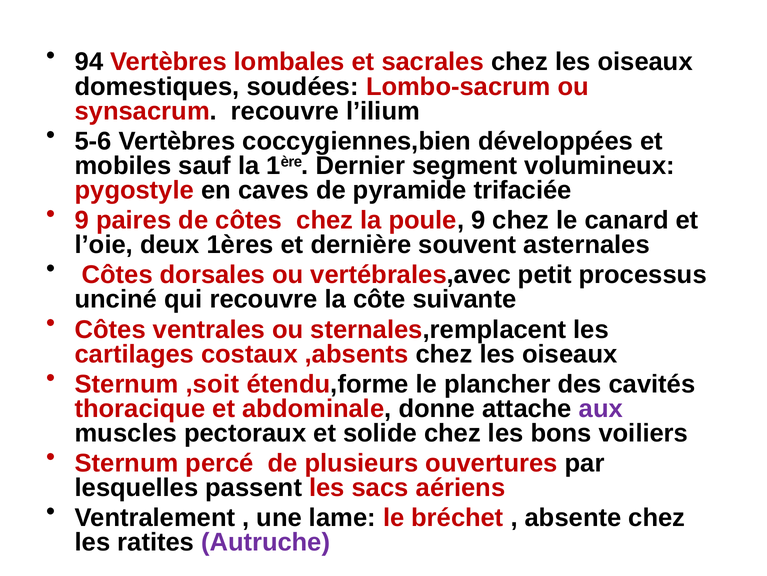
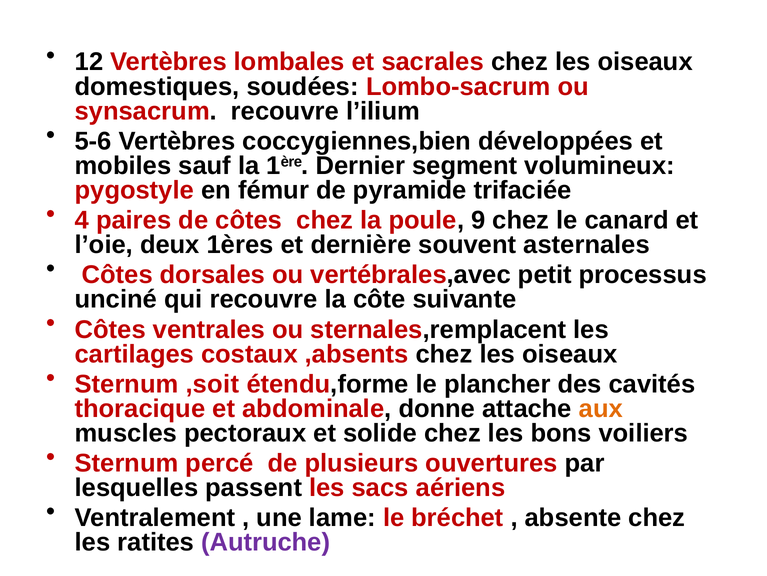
94: 94 -> 12 (89, 62)
caves: caves -> fémur (273, 190)
9: 9 -> 4 (82, 220)
aux colour: purple -> orange (601, 408)
